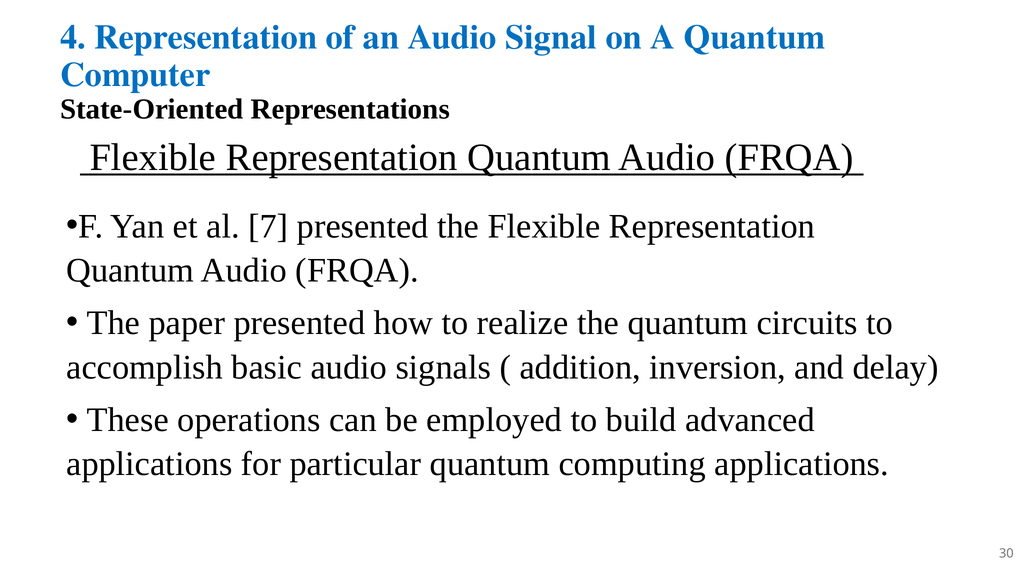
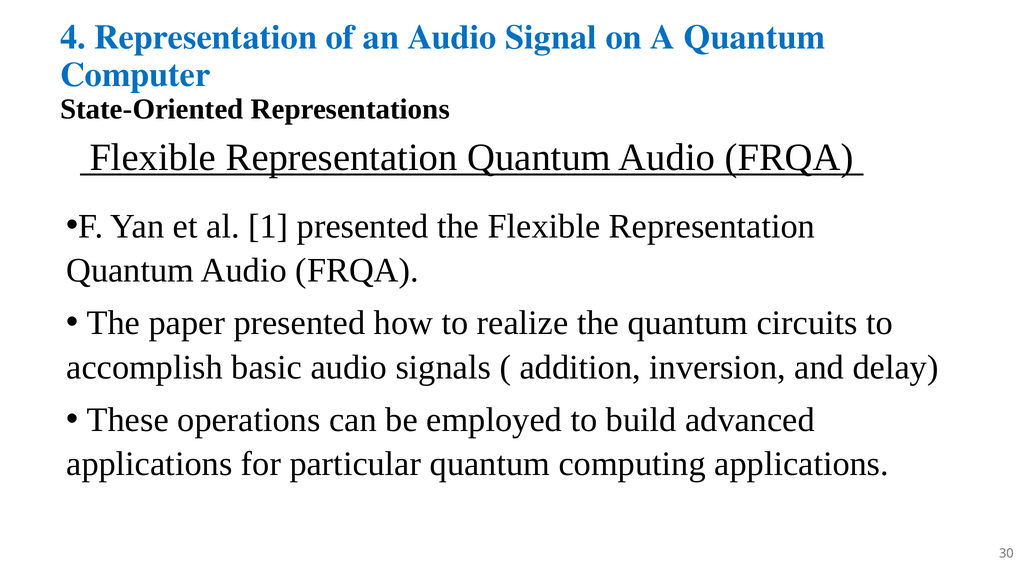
7: 7 -> 1 (268, 226)
